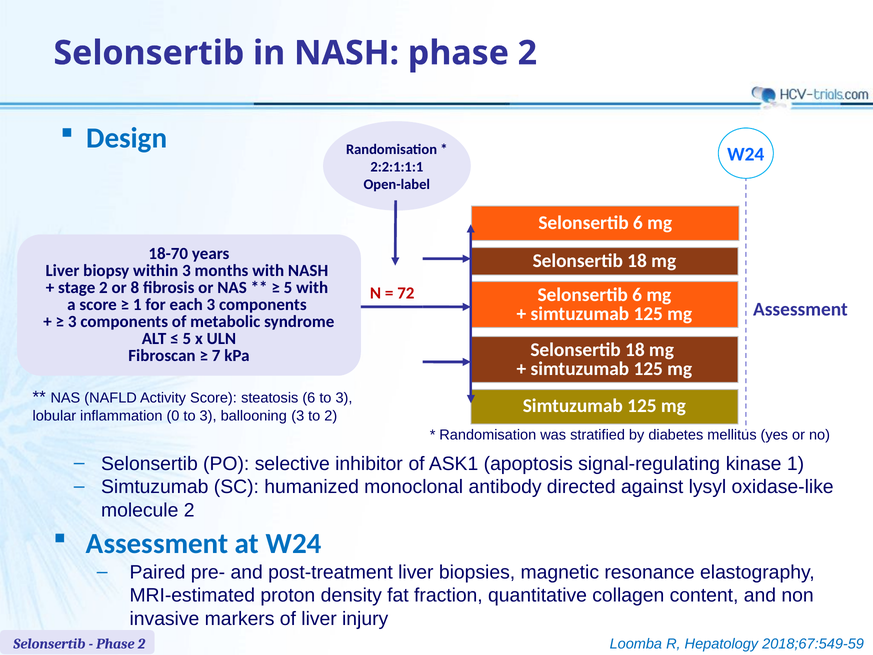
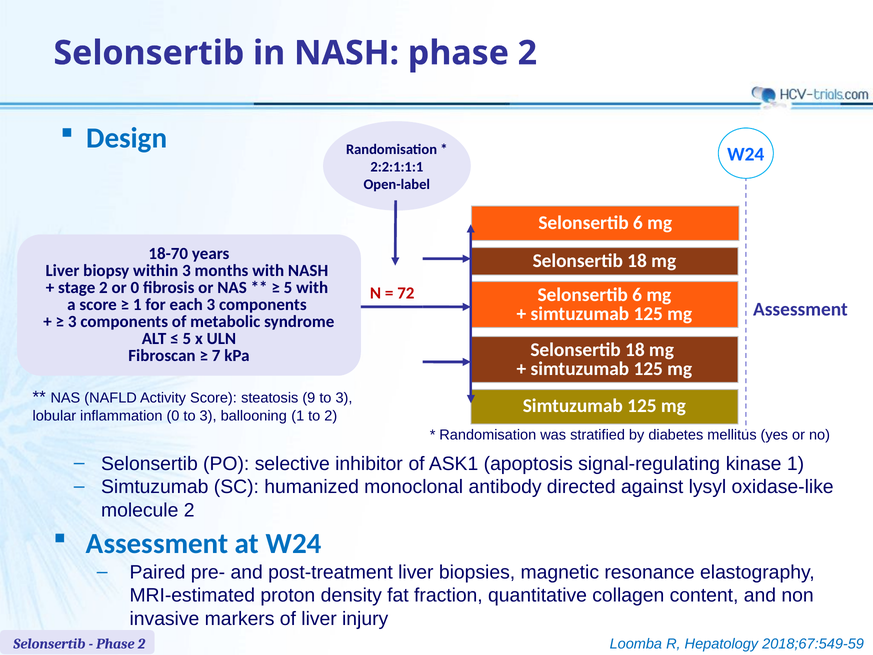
or 8: 8 -> 0 (135, 287)
steatosis 6: 6 -> 9 (309, 398)
ballooning 3: 3 -> 1 (298, 416)
